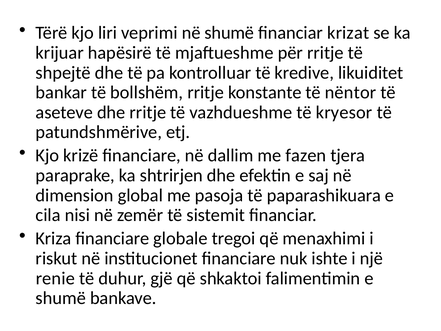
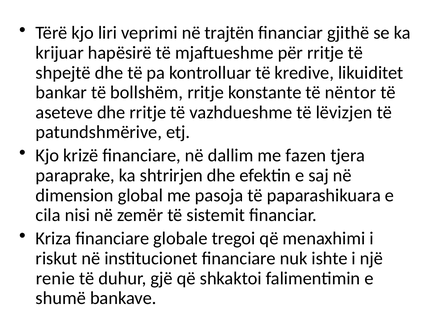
në shumë: shumë -> trajtën (229, 33)
krizat: krizat -> gjithë (348, 33)
kryesor: kryesor -> lëvizjen (344, 112)
